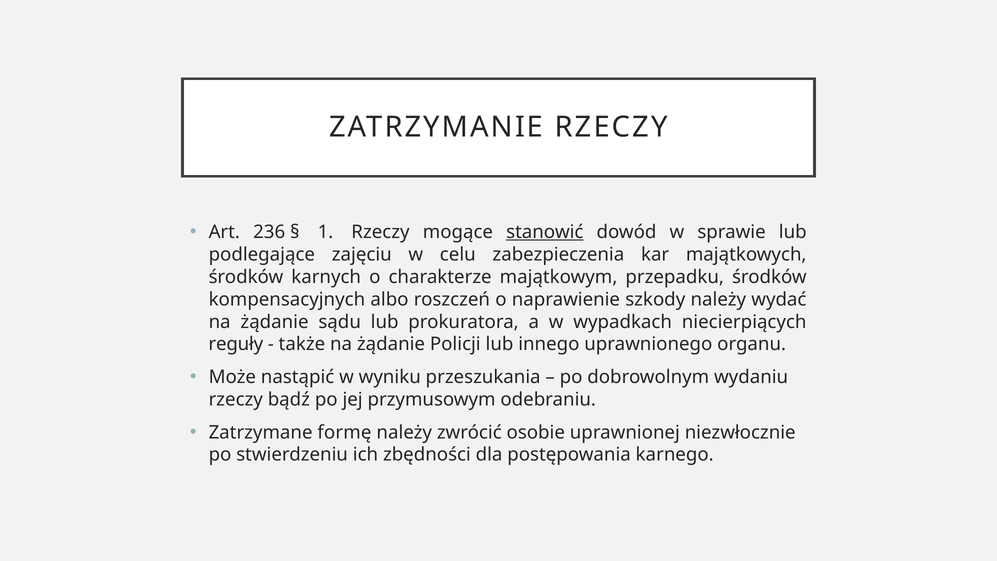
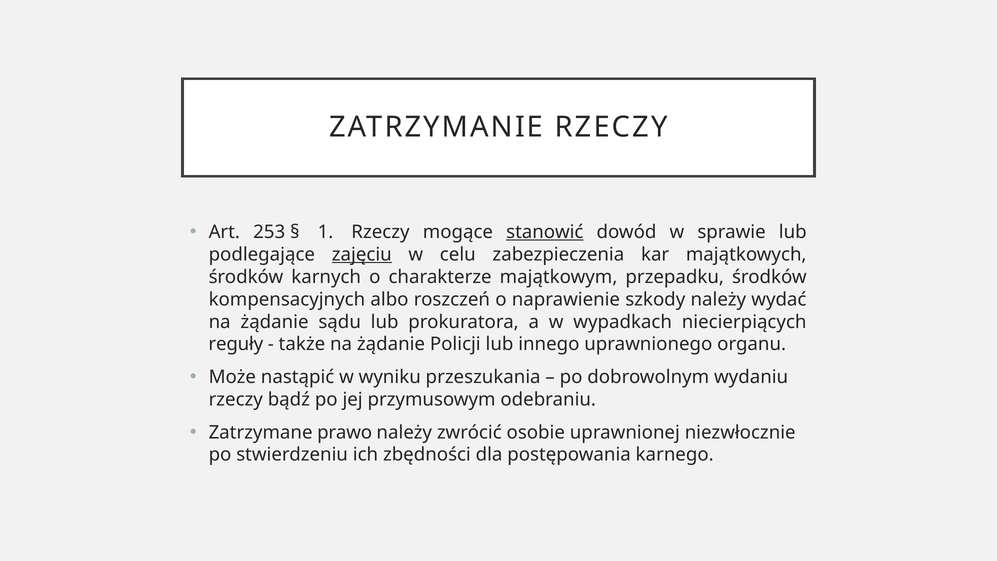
236: 236 -> 253 (269, 232)
zajęciu underline: none -> present (362, 254)
formę: formę -> prawo (345, 432)
